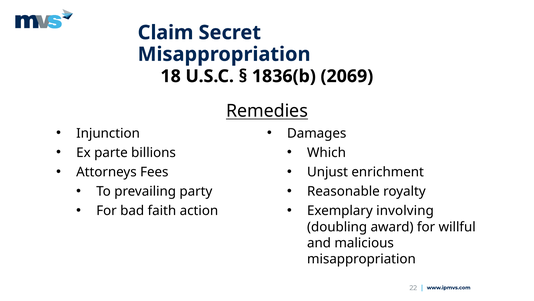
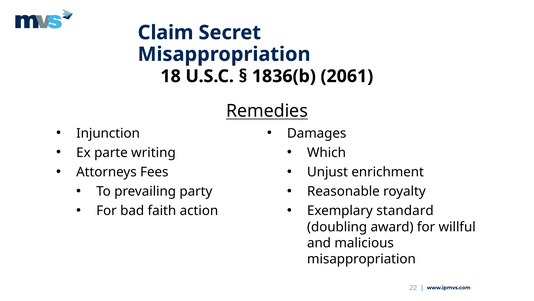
2069: 2069 -> 2061 (347, 76)
billions: billions -> writing (153, 152)
involving: involving -> standard (405, 210)
